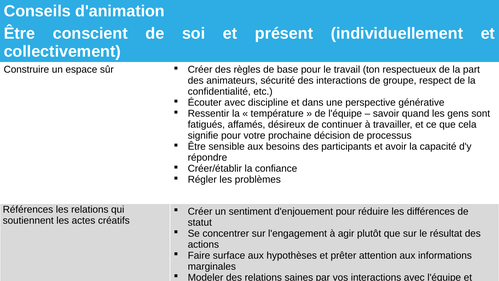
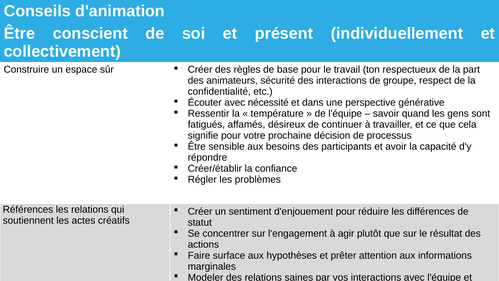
discipline: discipline -> nécessité (268, 102)
